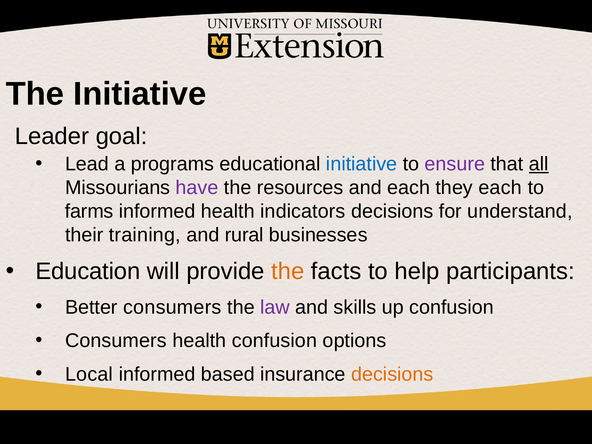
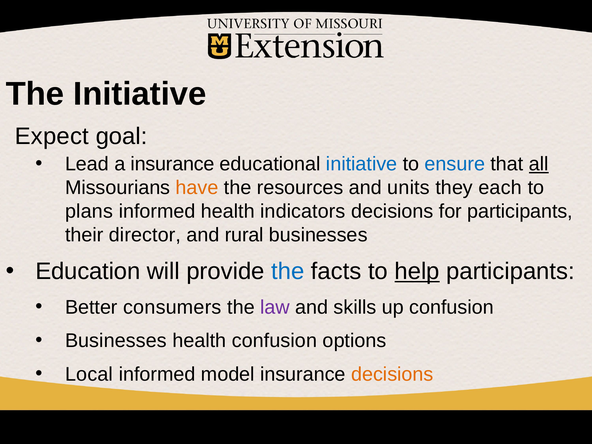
Leader: Leader -> Expect (52, 136)
a programs: programs -> insurance (173, 164)
ensure colour: purple -> blue (455, 164)
have colour: purple -> orange (197, 188)
and each: each -> units (409, 188)
farms: farms -> plans (89, 211)
for understand: understand -> participants (520, 211)
training: training -> director (145, 235)
the colour: orange -> blue (288, 271)
help underline: none -> present (417, 271)
Consumers: Consumers -> Businesses (116, 341)
based: based -> model (228, 374)
